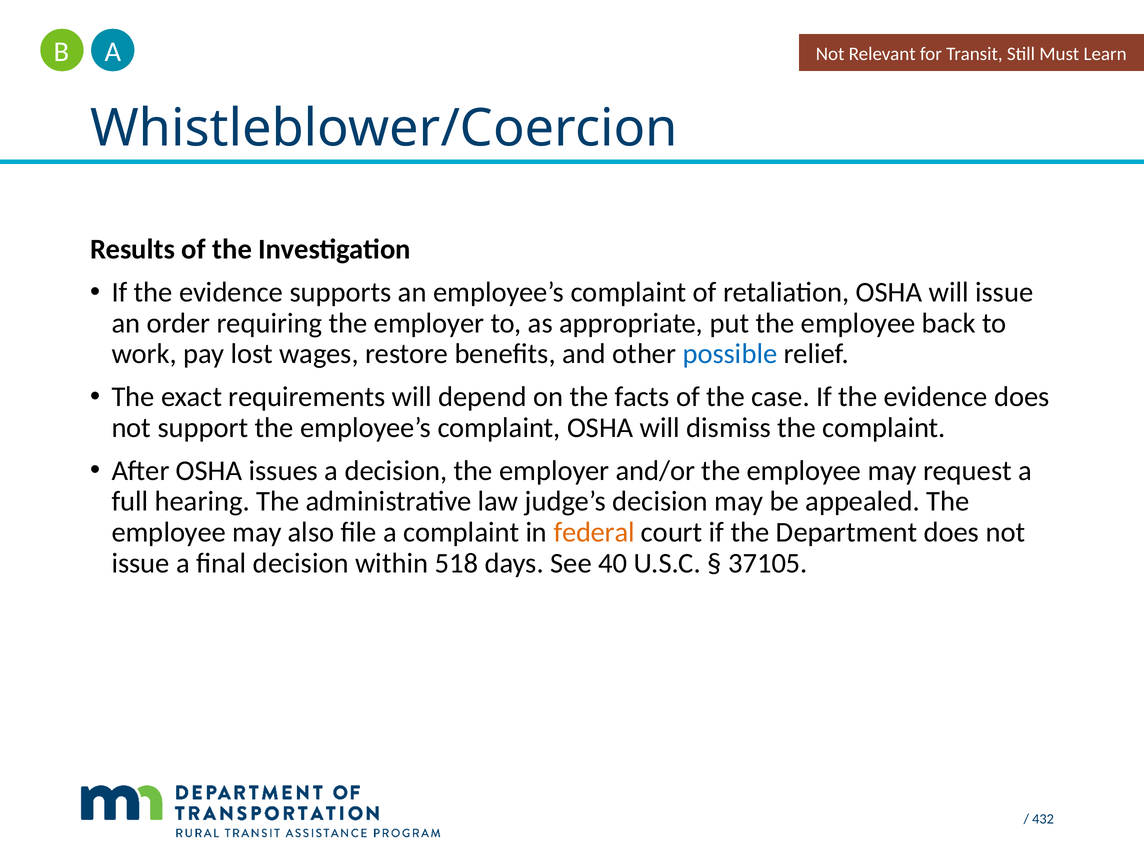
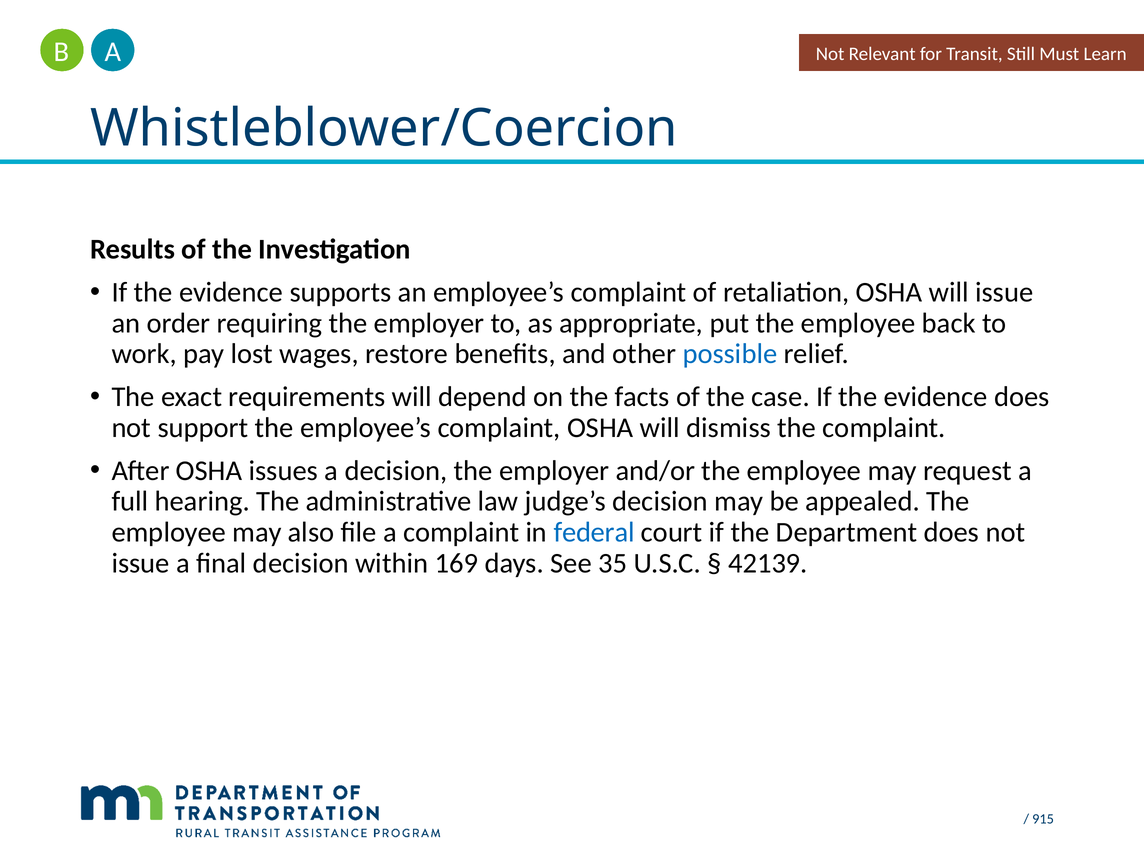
federal colour: orange -> blue (594, 532)
518: 518 -> 169 (456, 563)
40: 40 -> 35 (613, 563)
37105: 37105 -> 42139 (768, 563)
432: 432 -> 915 (1043, 819)
